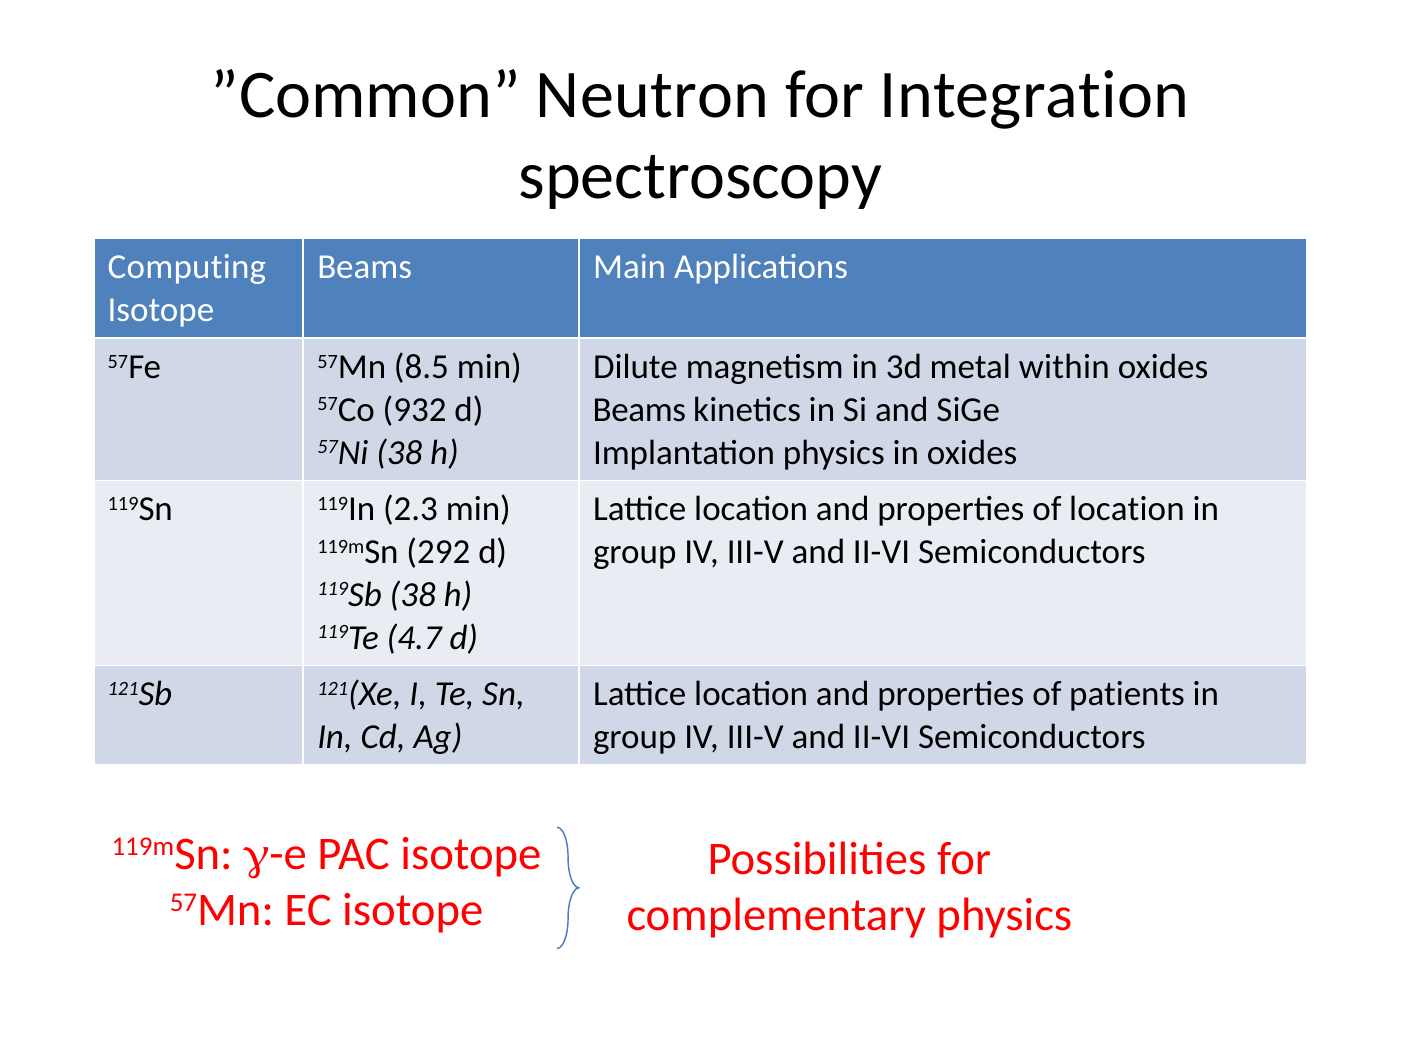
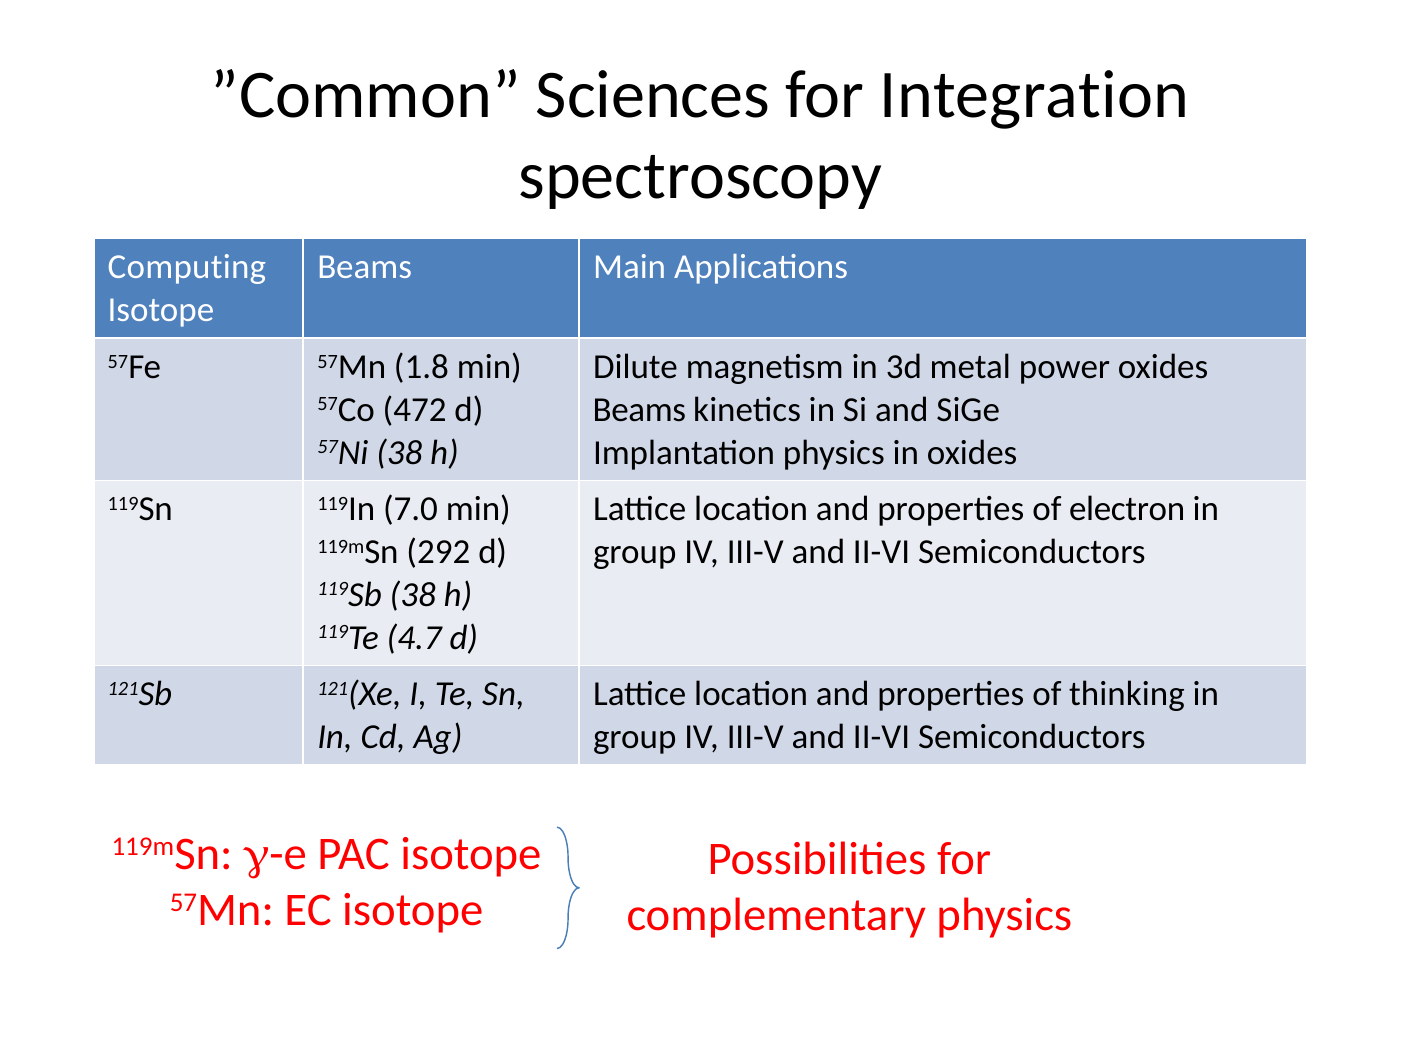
Neutron: Neutron -> Sciences (653, 95)
8.5: 8.5 -> 1.8 (421, 367)
within: within -> power (1065, 367)
932: 932 -> 472 (415, 410)
2.3: 2.3 -> 7.0 (411, 509)
of location: location -> electron (1127, 509)
patients: patients -> thinking (1127, 694)
